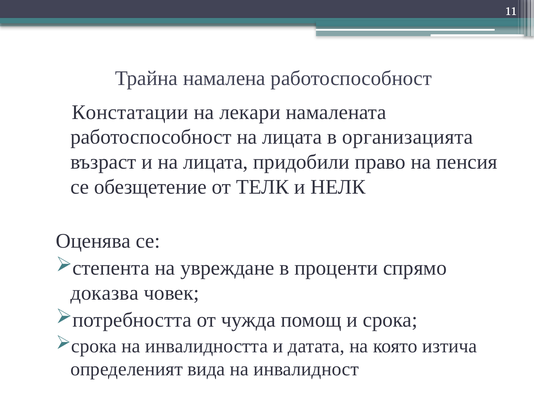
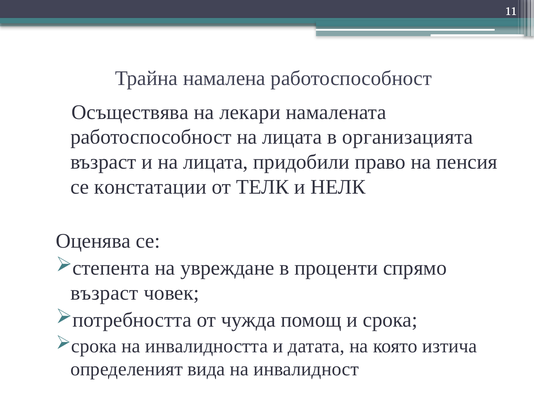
Констатации: Констатации -> Осъществява (130, 112)
обезщетение: обезщетение -> констатации (150, 187)
доказва: доказва -> възраст (104, 293)
